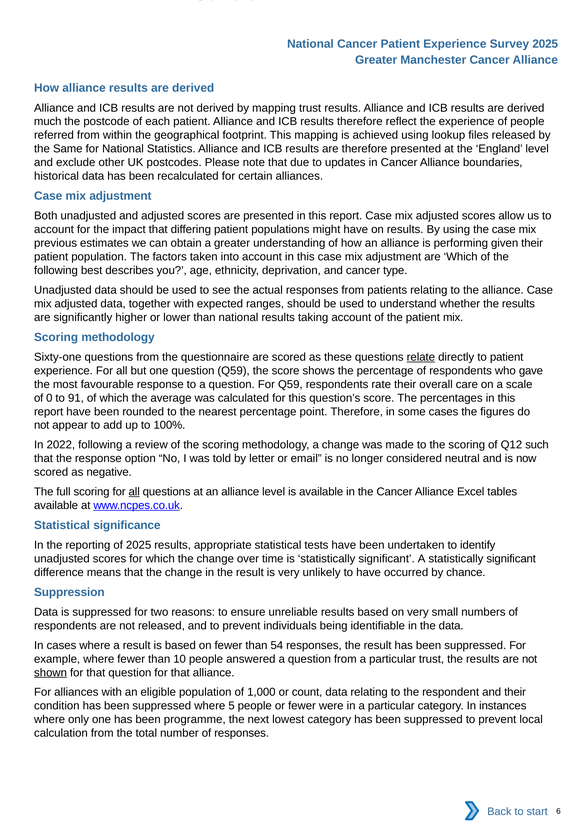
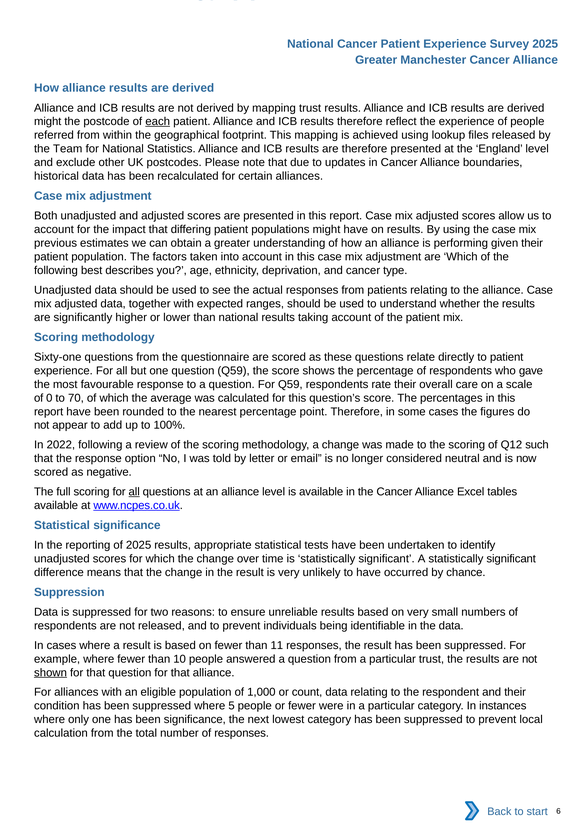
much: much -> might (48, 122)
each underline: none -> present (158, 122)
Same: Same -> Team (68, 149)
relate underline: present -> none (421, 357)
91: 91 -> 70 (76, 398)
54: 54 -> 11 (277, 645)
been programme: programme -> significance (195, 720)
